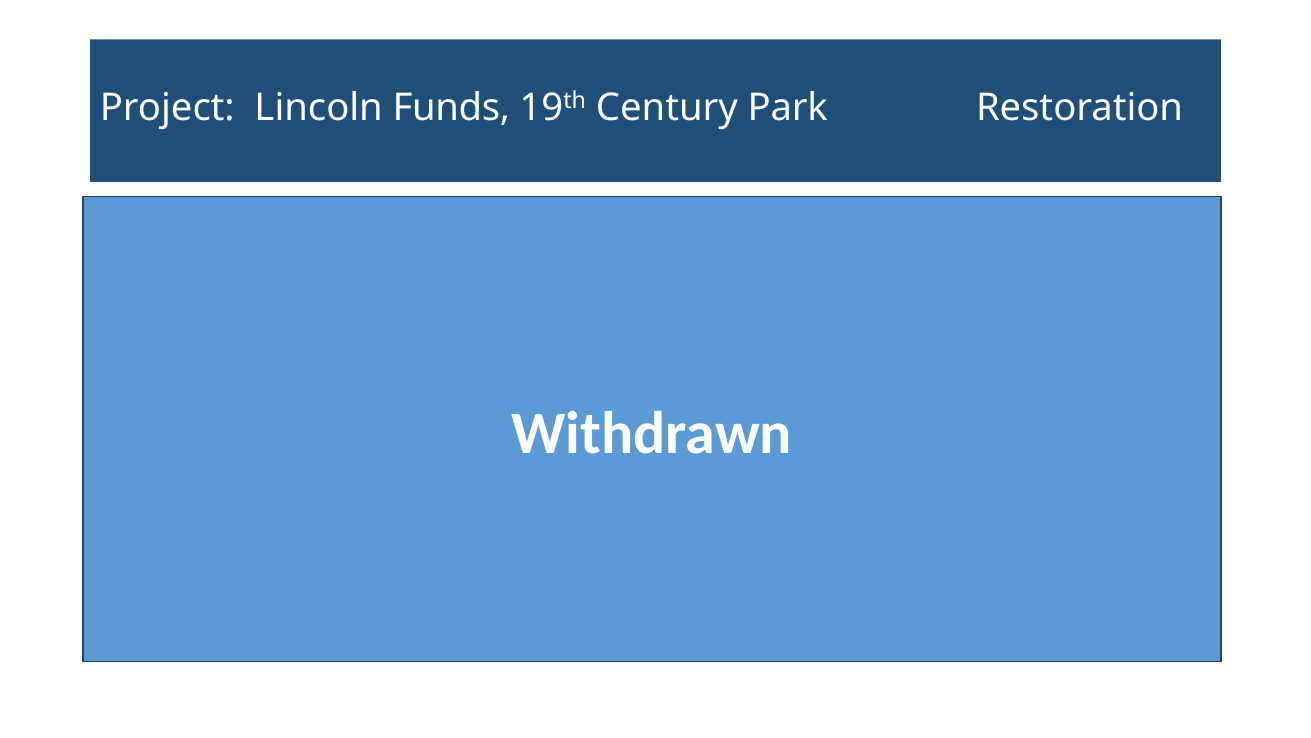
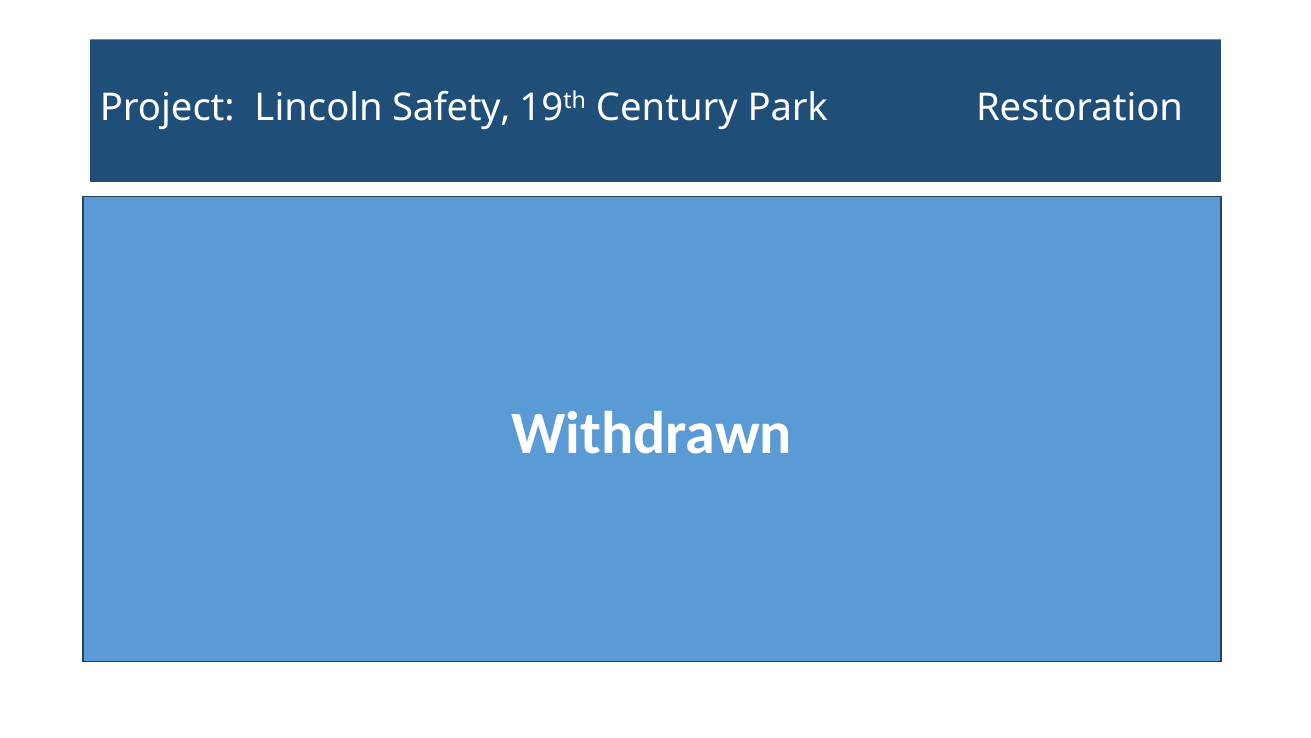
Funds: Funds -> Safety (451, 108)
